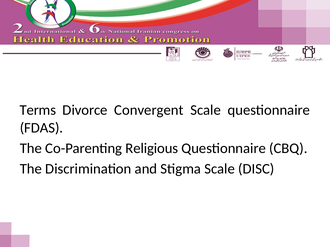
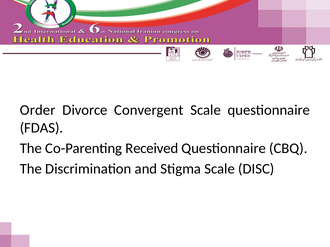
Terms: Terms -> Order (38, 110)
Religious: Religious -> Received (152, 149)
